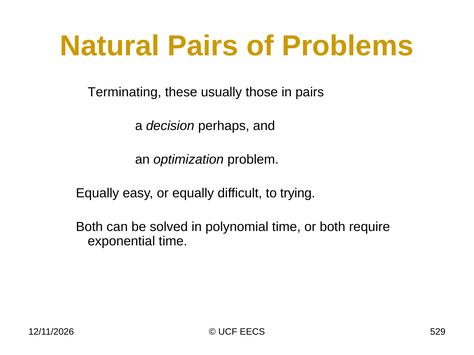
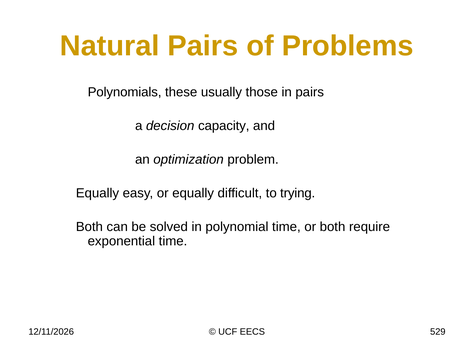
Terminating: Terminating -> Polynomials (125, 92)
perhaps: perhaps -> capacity (224, 126)
